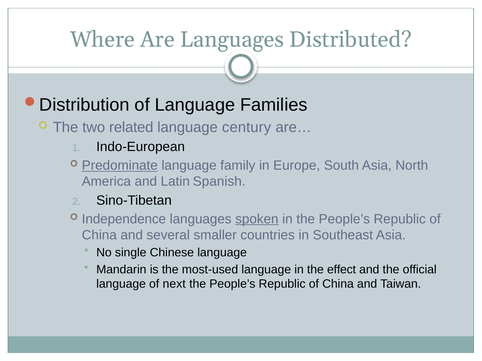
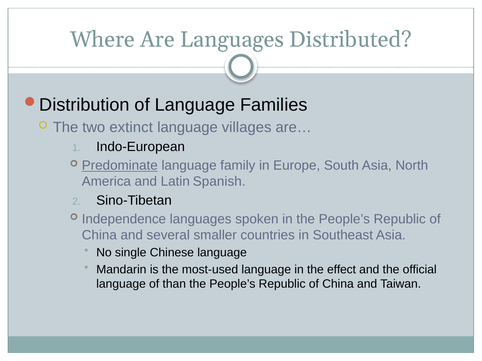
related: related -> extinct (131, 128)
century: century -> villages (247, 128)
spoken underline: present -> none (257, 219)
next: next -> than (174, 284)
